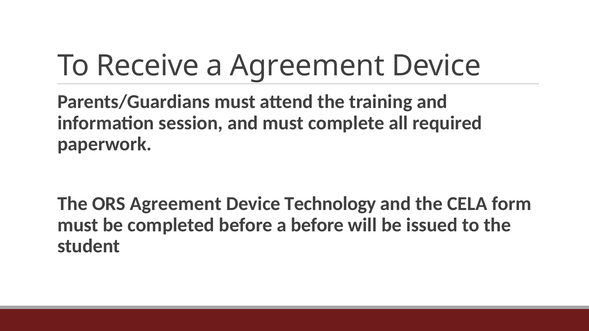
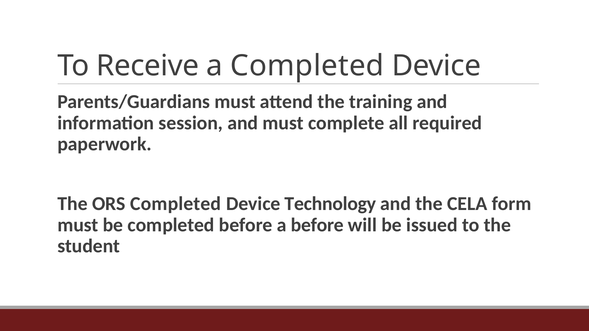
a Agreement: Agreement -> Completed (307, 66)
ORS Agreement: Agreement -> Completed (176, 204)
